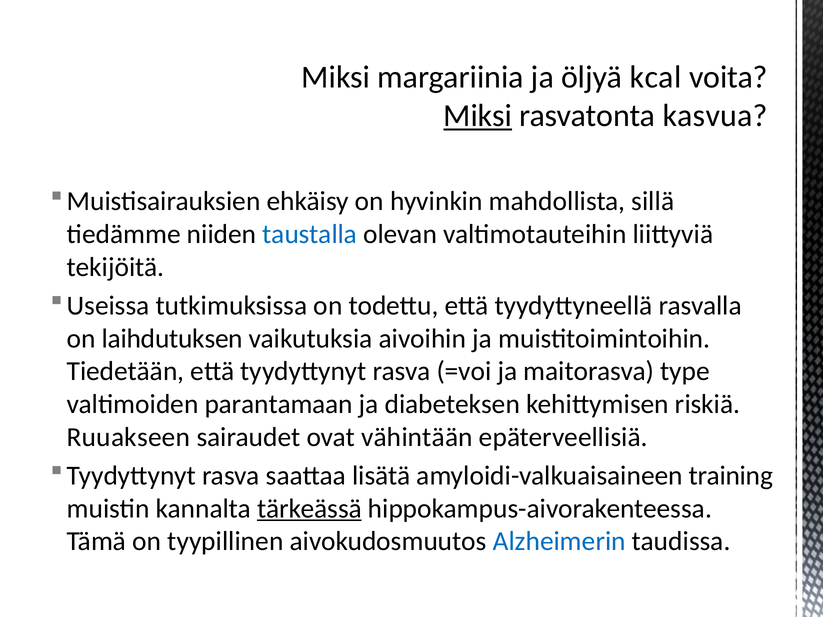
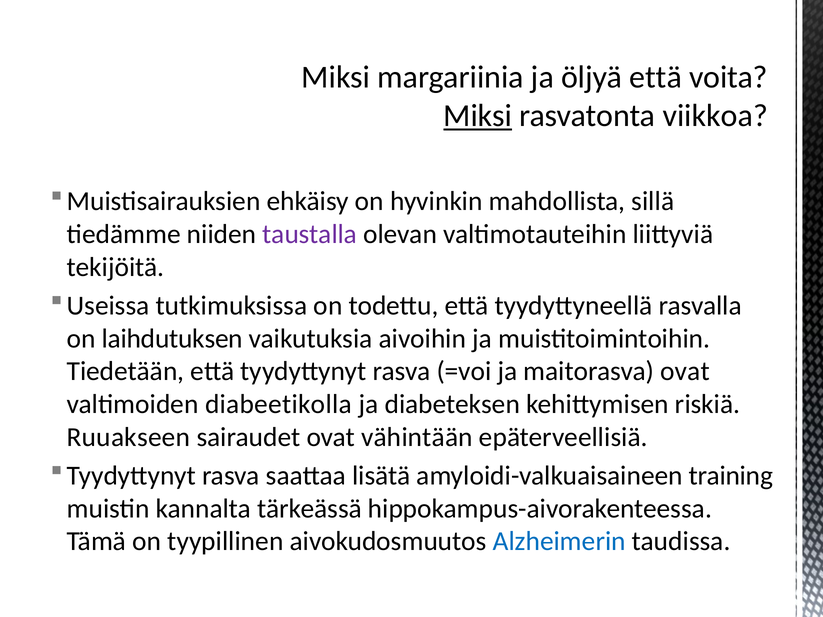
öljyä kcal: kcal -> että (656, 77)
kasvua: kasvua -> viikkoa (715, 116)
taustalla colour: blue -> purple (310, 234)
maitorasva type: type -> ovat (685, 372)
parantamaan: parantamaan -> diabeetikolla (279, 404)
tärkeässä underline: present -> none (309, 509)
